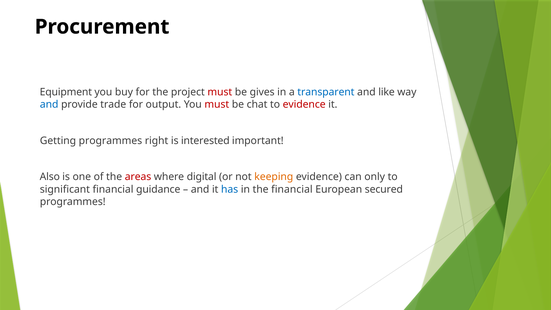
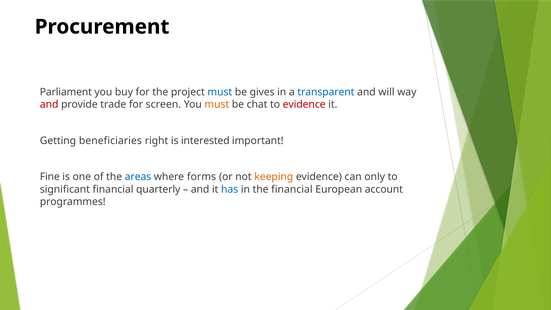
Equipment: Equipment -> Parliament (66, 92)
must colour: red -> blue (220, 92)
like: like -> will (386, 92)
and colour: blue -> red (49, 104)
output: output -> screen (163, 104)
must colour: red -> orange (217, 104)
Getting programmes: programmes -> beneficiaries (110, 141)
Also: Also -> Fine (50, 177)
areas colour: red -> blue (138, 177)
digital: digital -> forms (202, 177)
guidance: guidance -> quarterly (158, 189)
secured: secured -> account (384, 189)
